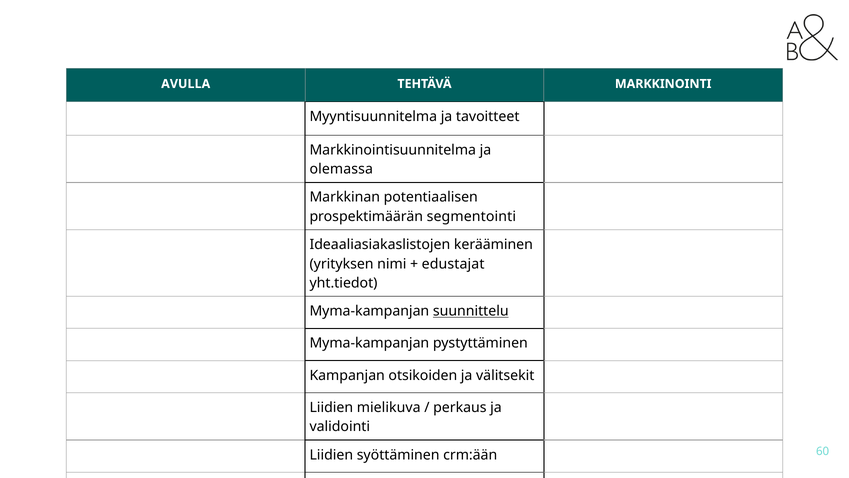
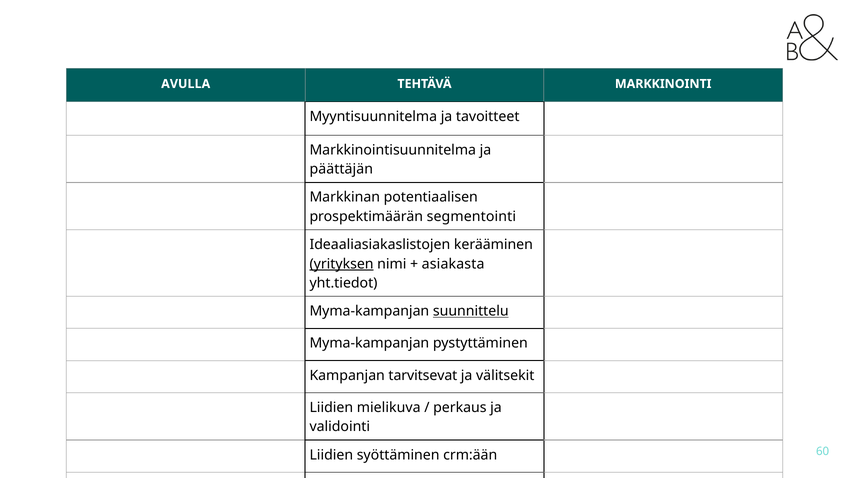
olemassa: olemassa -> päättäjän (341, 169)
yrityksen underline: none -> present (342, 264)
edustajat: edustajat -> asiakasta (453, 264)
otsikoiden: otsikoiden -> tarvitsevat (423, 375)
